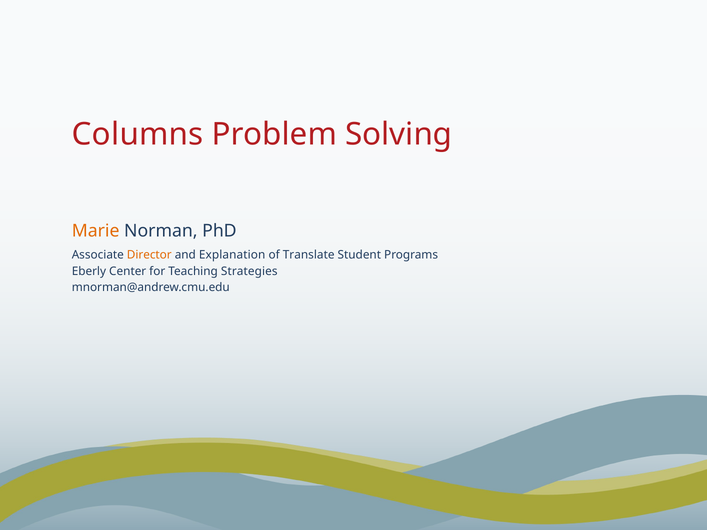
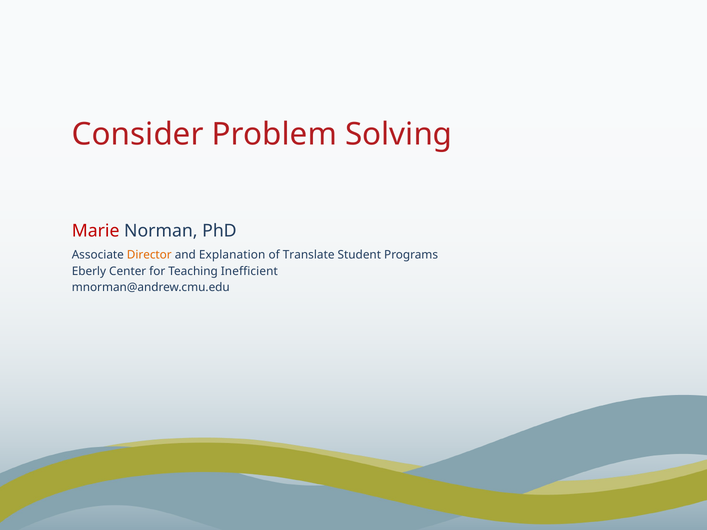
Columns: Columns -> Consider (138, 134)
Marie colour: orange -> red (96, 231)
Strategies: Strategies -> Inefficient (249, 271)
